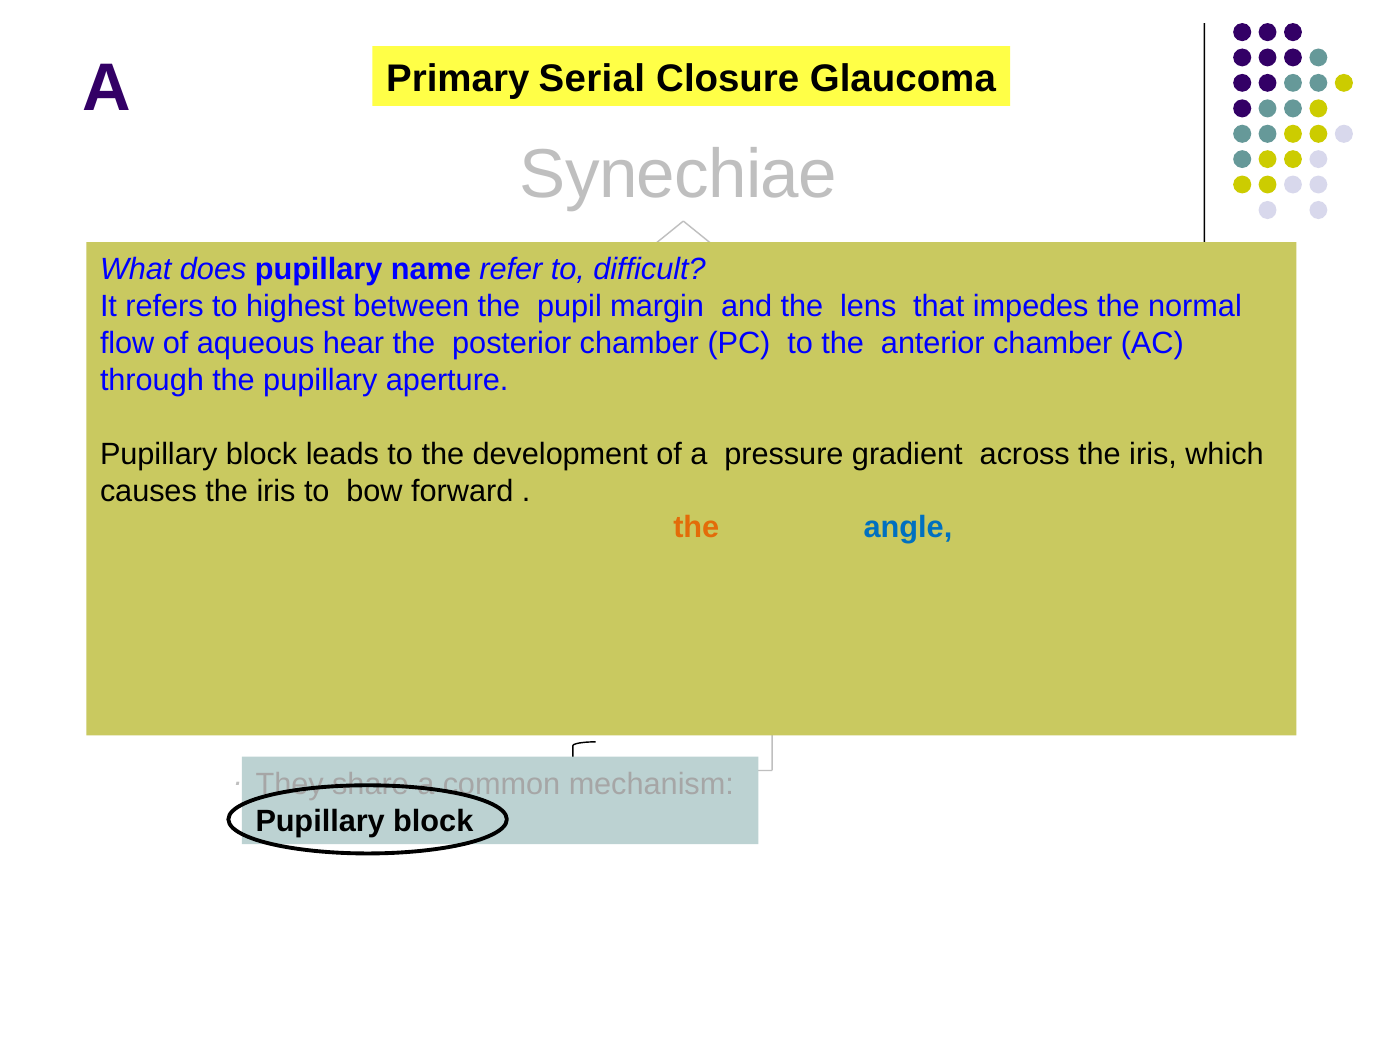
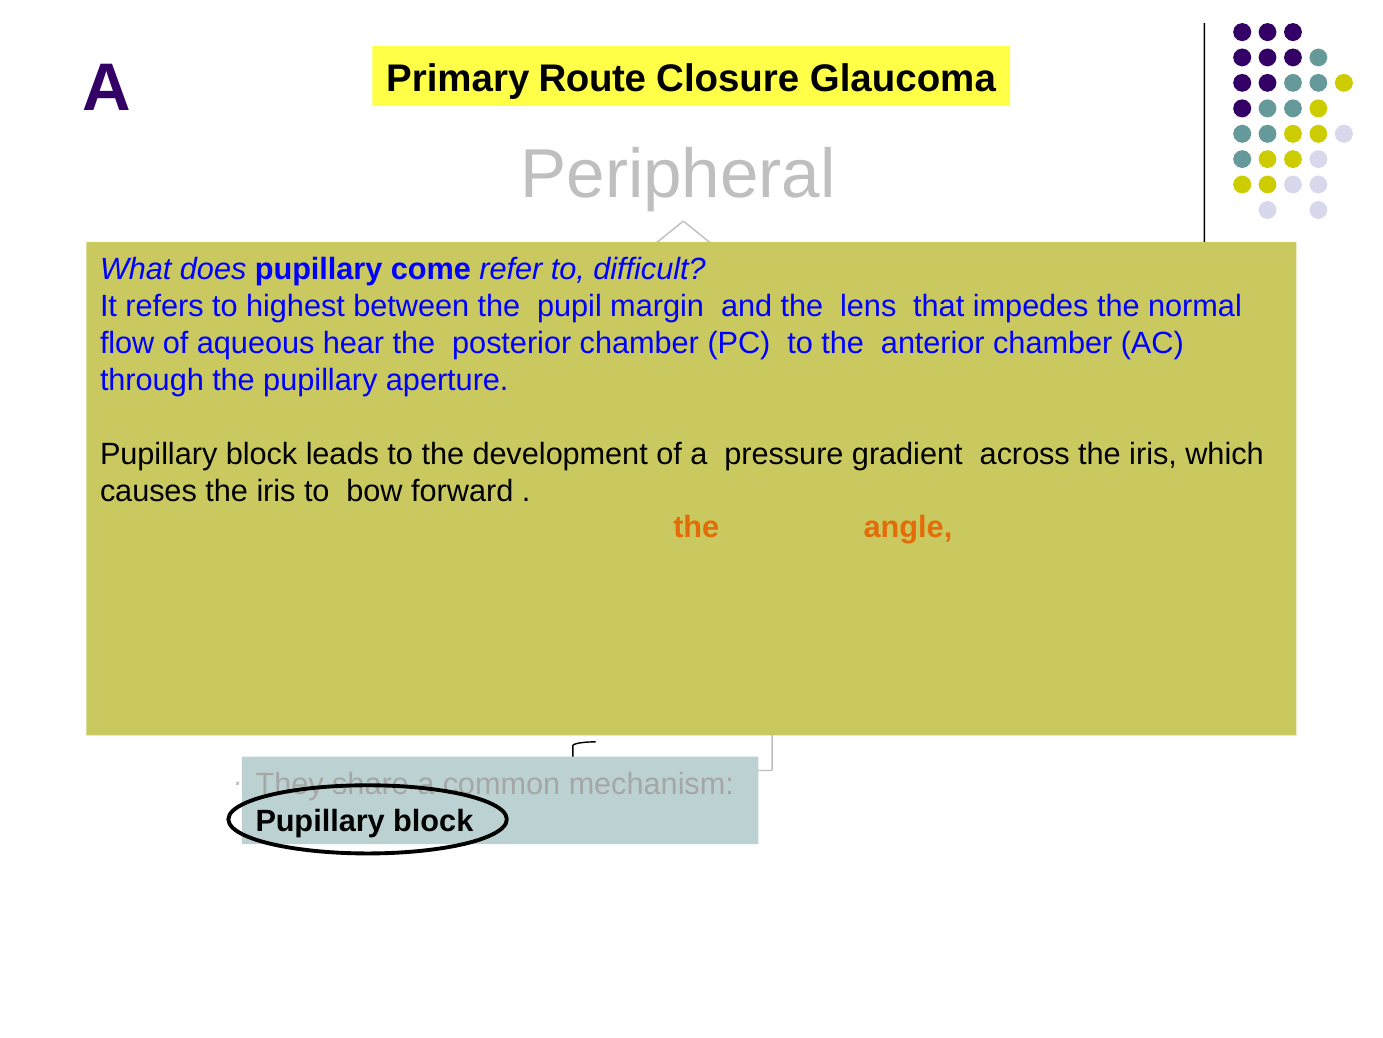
Serial: Serial -> Route (592, 79)
Synechiae: Synechiae -> Peripheral (678, 174)
pupillary name: name -> come (431, 269)
angle colour: blue -> orange (908, 527)
